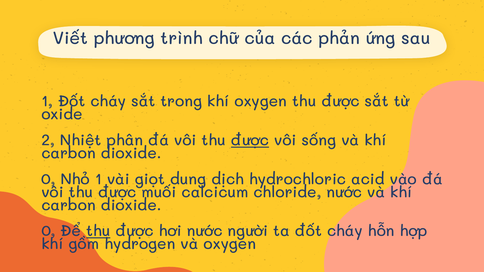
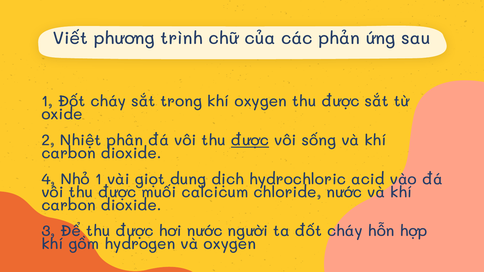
0: 0 -> 4 (48, 180)
0: 0 -> 3 (48, 231)
thu underline: present -> none (98, 231)
